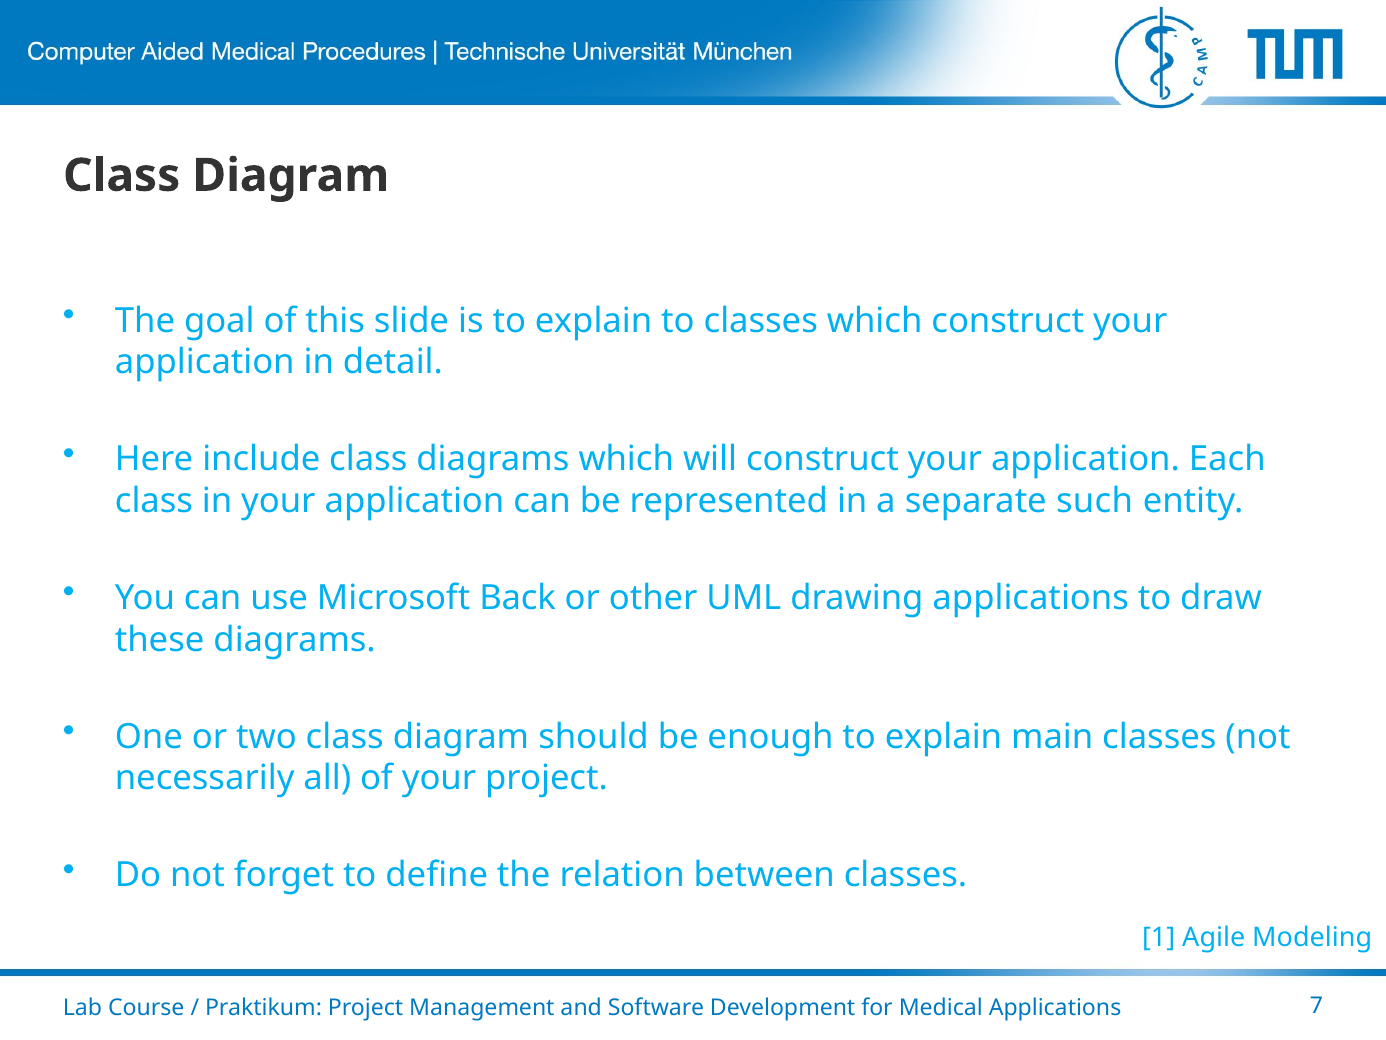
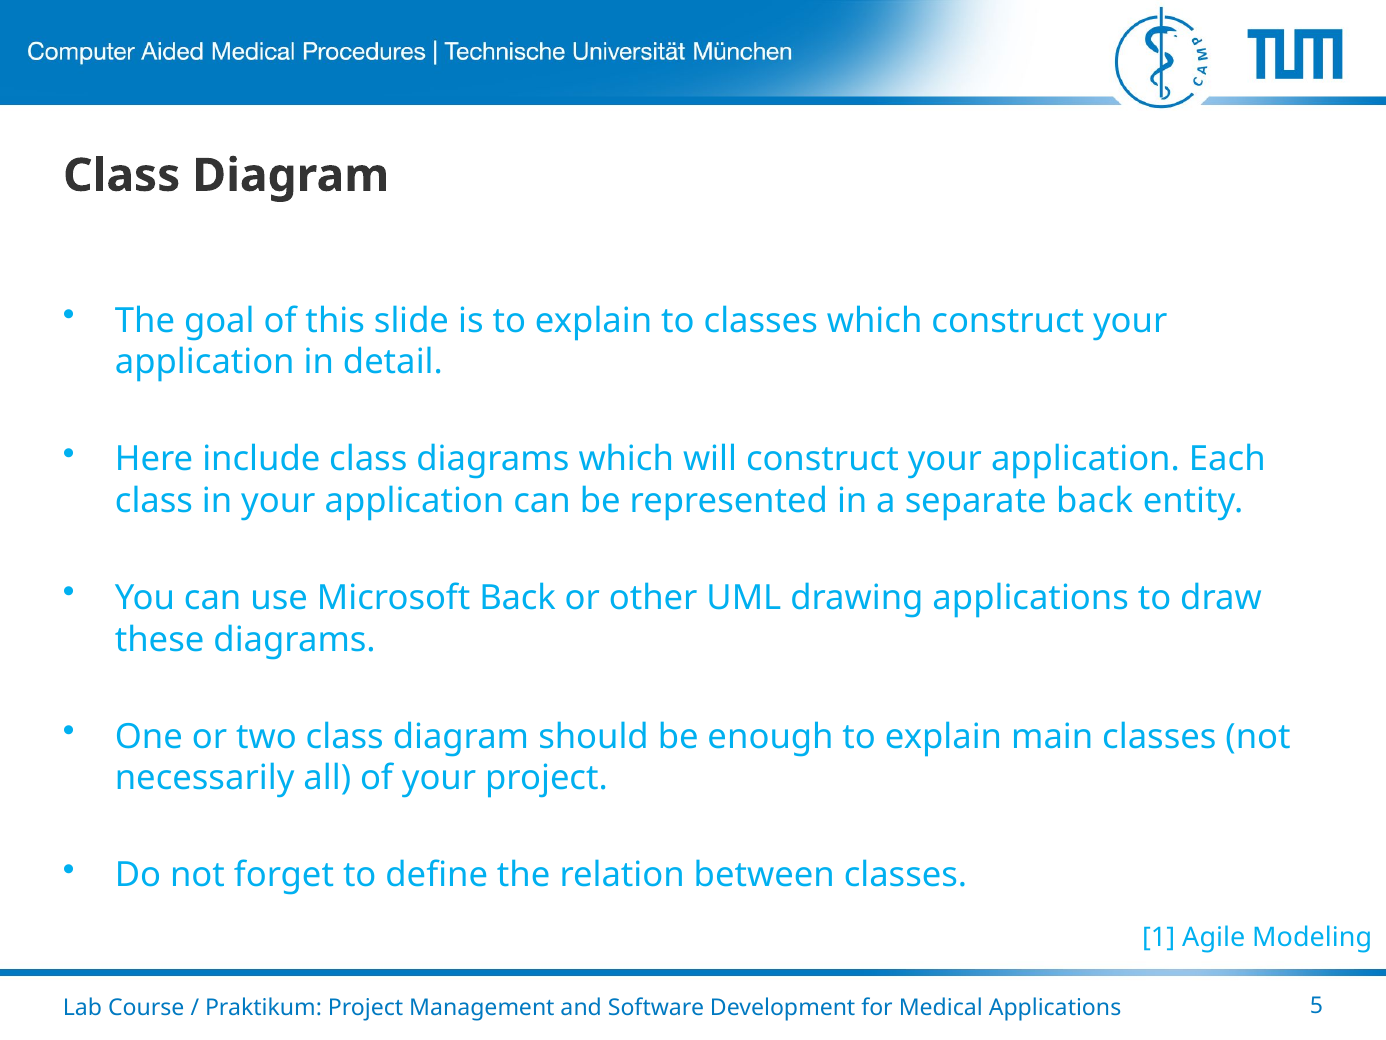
separate such: such -> back (1095, 501)
7: 7 -> 5 (1317, 1005)
